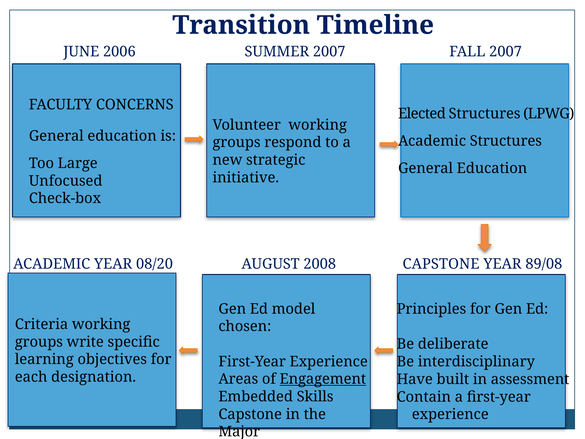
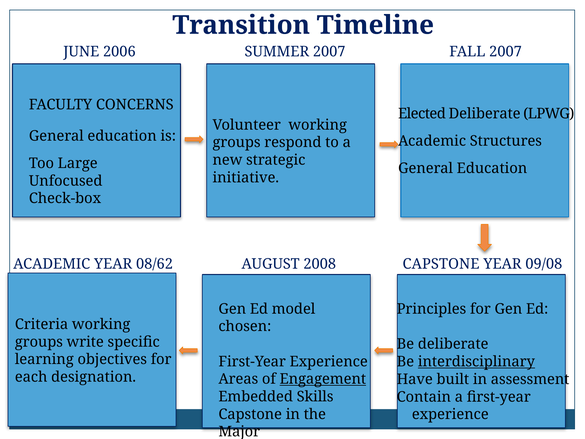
Elected Structures: Structures -> Deliberate (485, 114)
08/20: 08/20 -> 08/62 (154, 264)
89/08: 89/08 -> 09/08 (544, 264)
interdisciplinary underline: none -> present (476, 362)
